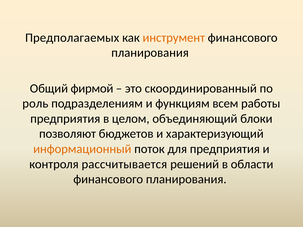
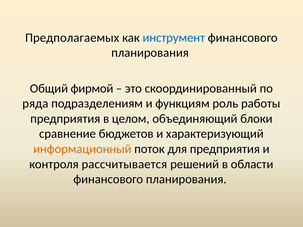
инструмент colour: orange -> blue (174, 38)
роль: роль -> ряда (35, 104)
всем: всем -> роль (225, 104)
позволяют: позволяют -> сравнение (67, 134)
